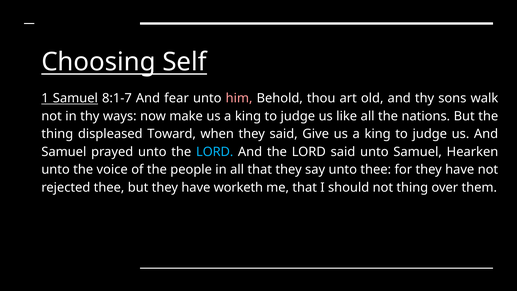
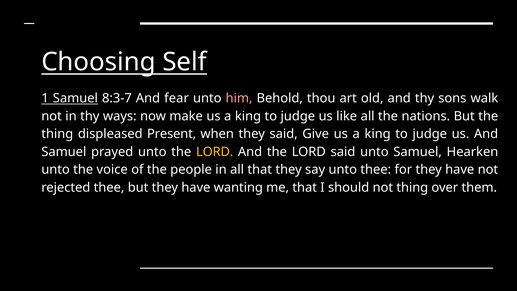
8:1-7: 8:1-7 -> 8:3-7 (117, 98)
Toward: Toward -> Present (172, 134)
LORD colour: light blue -> yellow (215, 152)
worketh: worketh -> wanting (238, 187)
